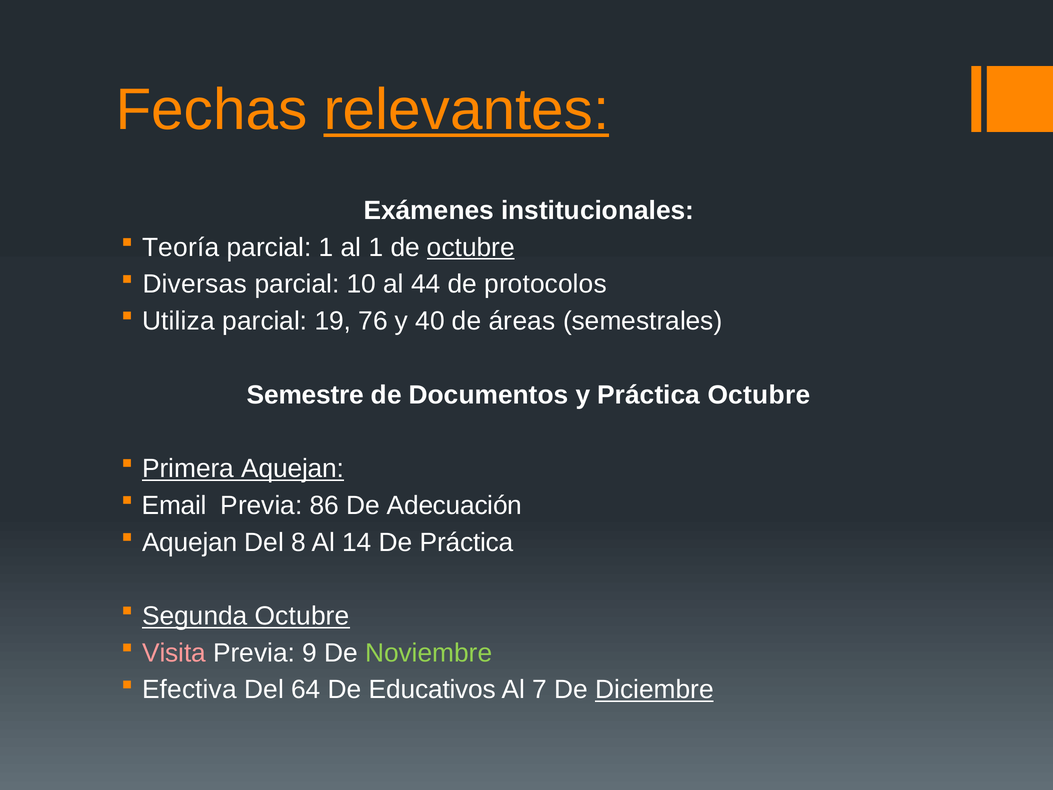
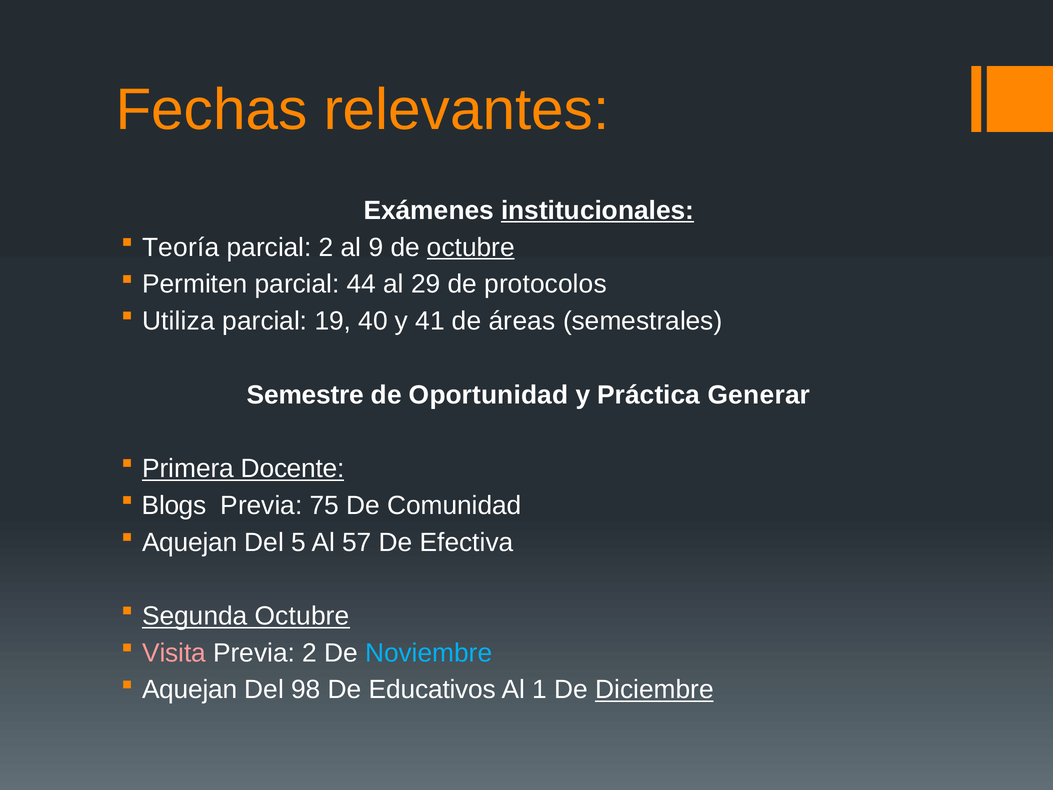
relevantes underline: present -> none (466, 110)
institucionales underline: none -> present (598, 210)
parcial 1: 1 -> 2 (326, 247)
al 1: 1 -> 9 (376, 247)
Diversas: Diversas -> Permiten (195, 284)
10: 10 -> 44 (361, 284)
44: 44 -> 29 (426, 284)
76: 76 -> 40 (373, 321)
40: 40 -> 41 (430, 321)
Documentos: Documentos -> Oportunidad (489, 395)
Práctica Octubre: Octubre -> Generar (759, 395)
Primera Aquejan: Aquejan -> Docente (293, 468)
Email: Email -> Blogs (174, 505)
86: 86 -> 75 (324, 505)
Adecuación: Adecuación -> Comunidad (454, 505)
8: 8 -> 5 (298, 542)
14: 14 -> 57 (357, 542)
De Práctica: Práctica -> Efectiva (467, 542)
Previa 9: 9 -> 2 (310, 653)
Noviembre colour: light green -> light blue (429, 653)
Efectiva: Efectiva -> Aquejan (190, 690)
64: 64 -> 98 (306, 690)
7: 7 -> 1 (540, 690)
